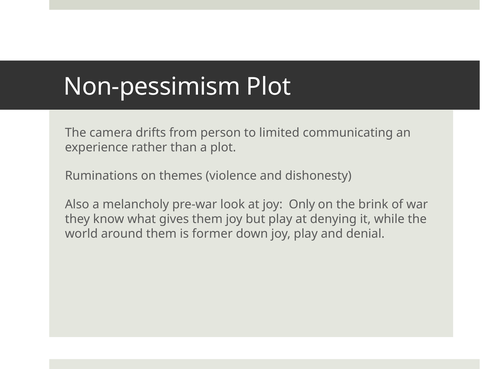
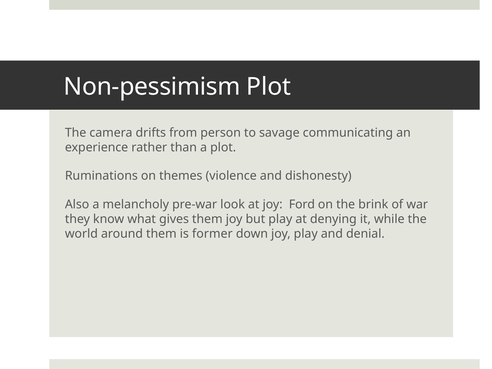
limited: limited -> savage (279, 133)
Only: Only -> Ford (302, 204)
